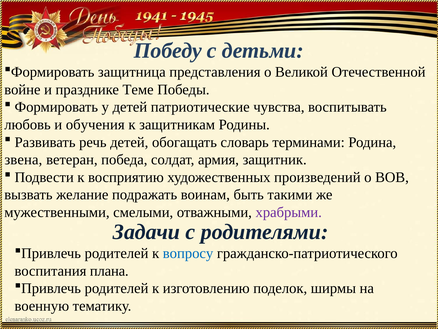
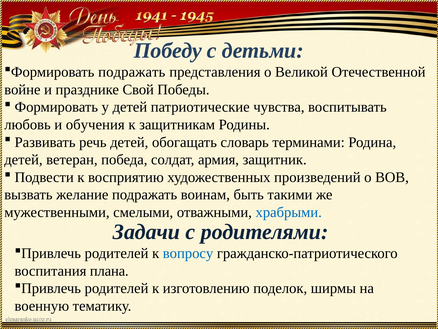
защитница: защитница -> подражать (132, 72)
Теме: Теме -> Свой (138, 89)
звена: звена -> детей (23, 159)
храбрыми colour: purple -> blue (289, 212)
